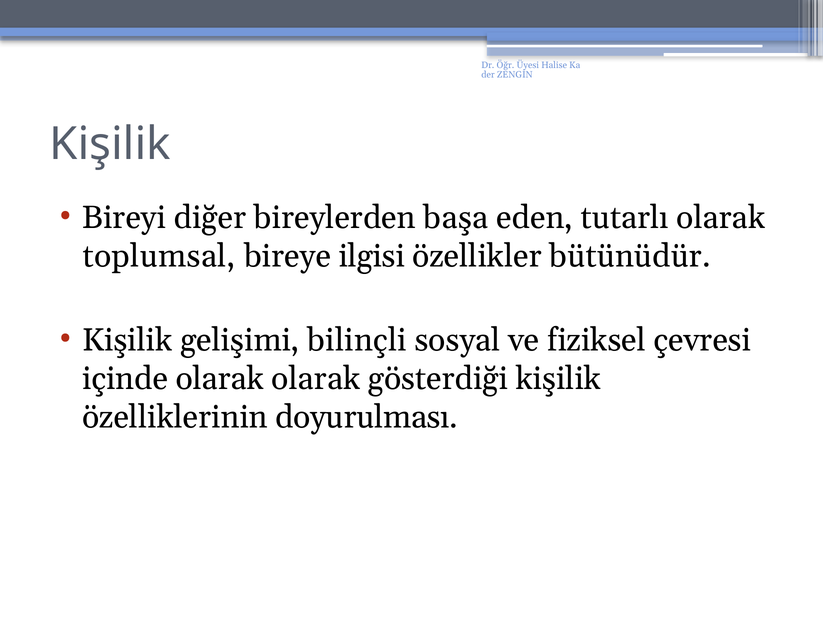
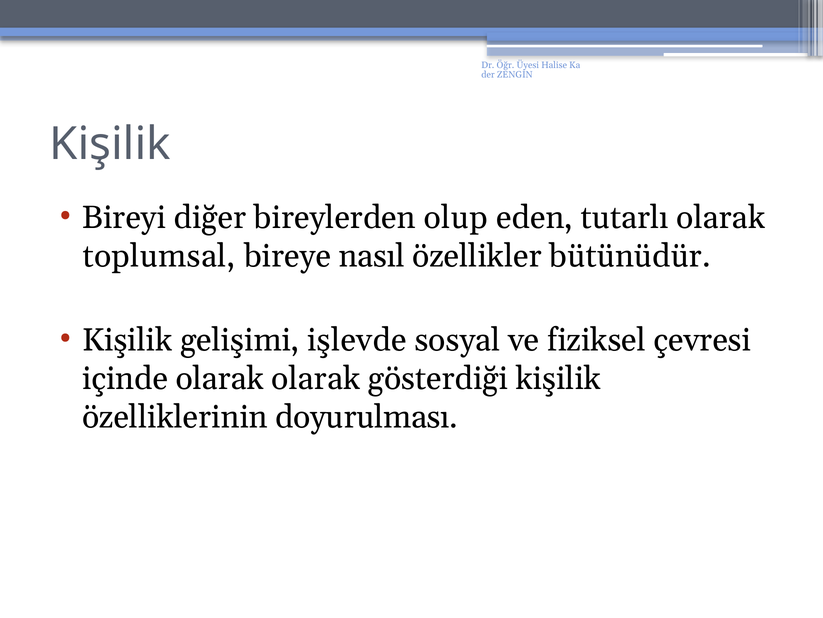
başa: başa -> olup (456, 217)
ilgisi: ilgisi -> nasıl (372, 256)
bilinçli: bilinçli -> işlevde (357, 340)
